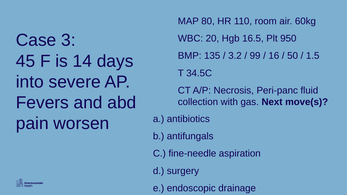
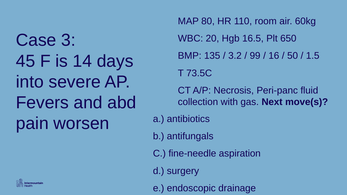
950: 950 -> 650 (288, 38)
34.5C: 34.5C -> 73.5C (199, 73)
